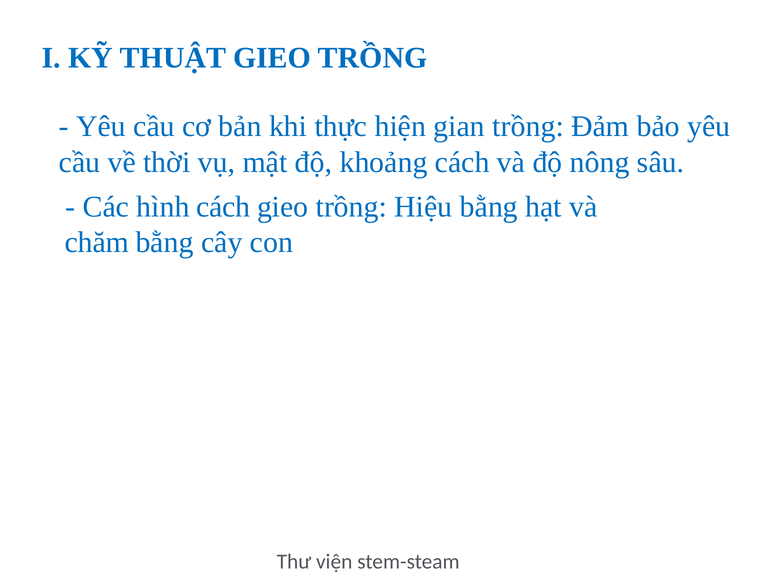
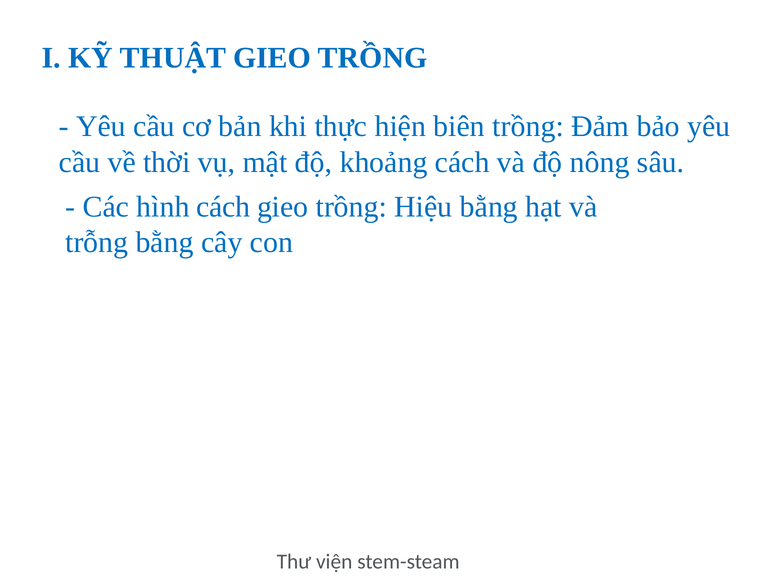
gian: gian -> biên (459, 126)
chăm: chăm -> trỗng (97, 242)
